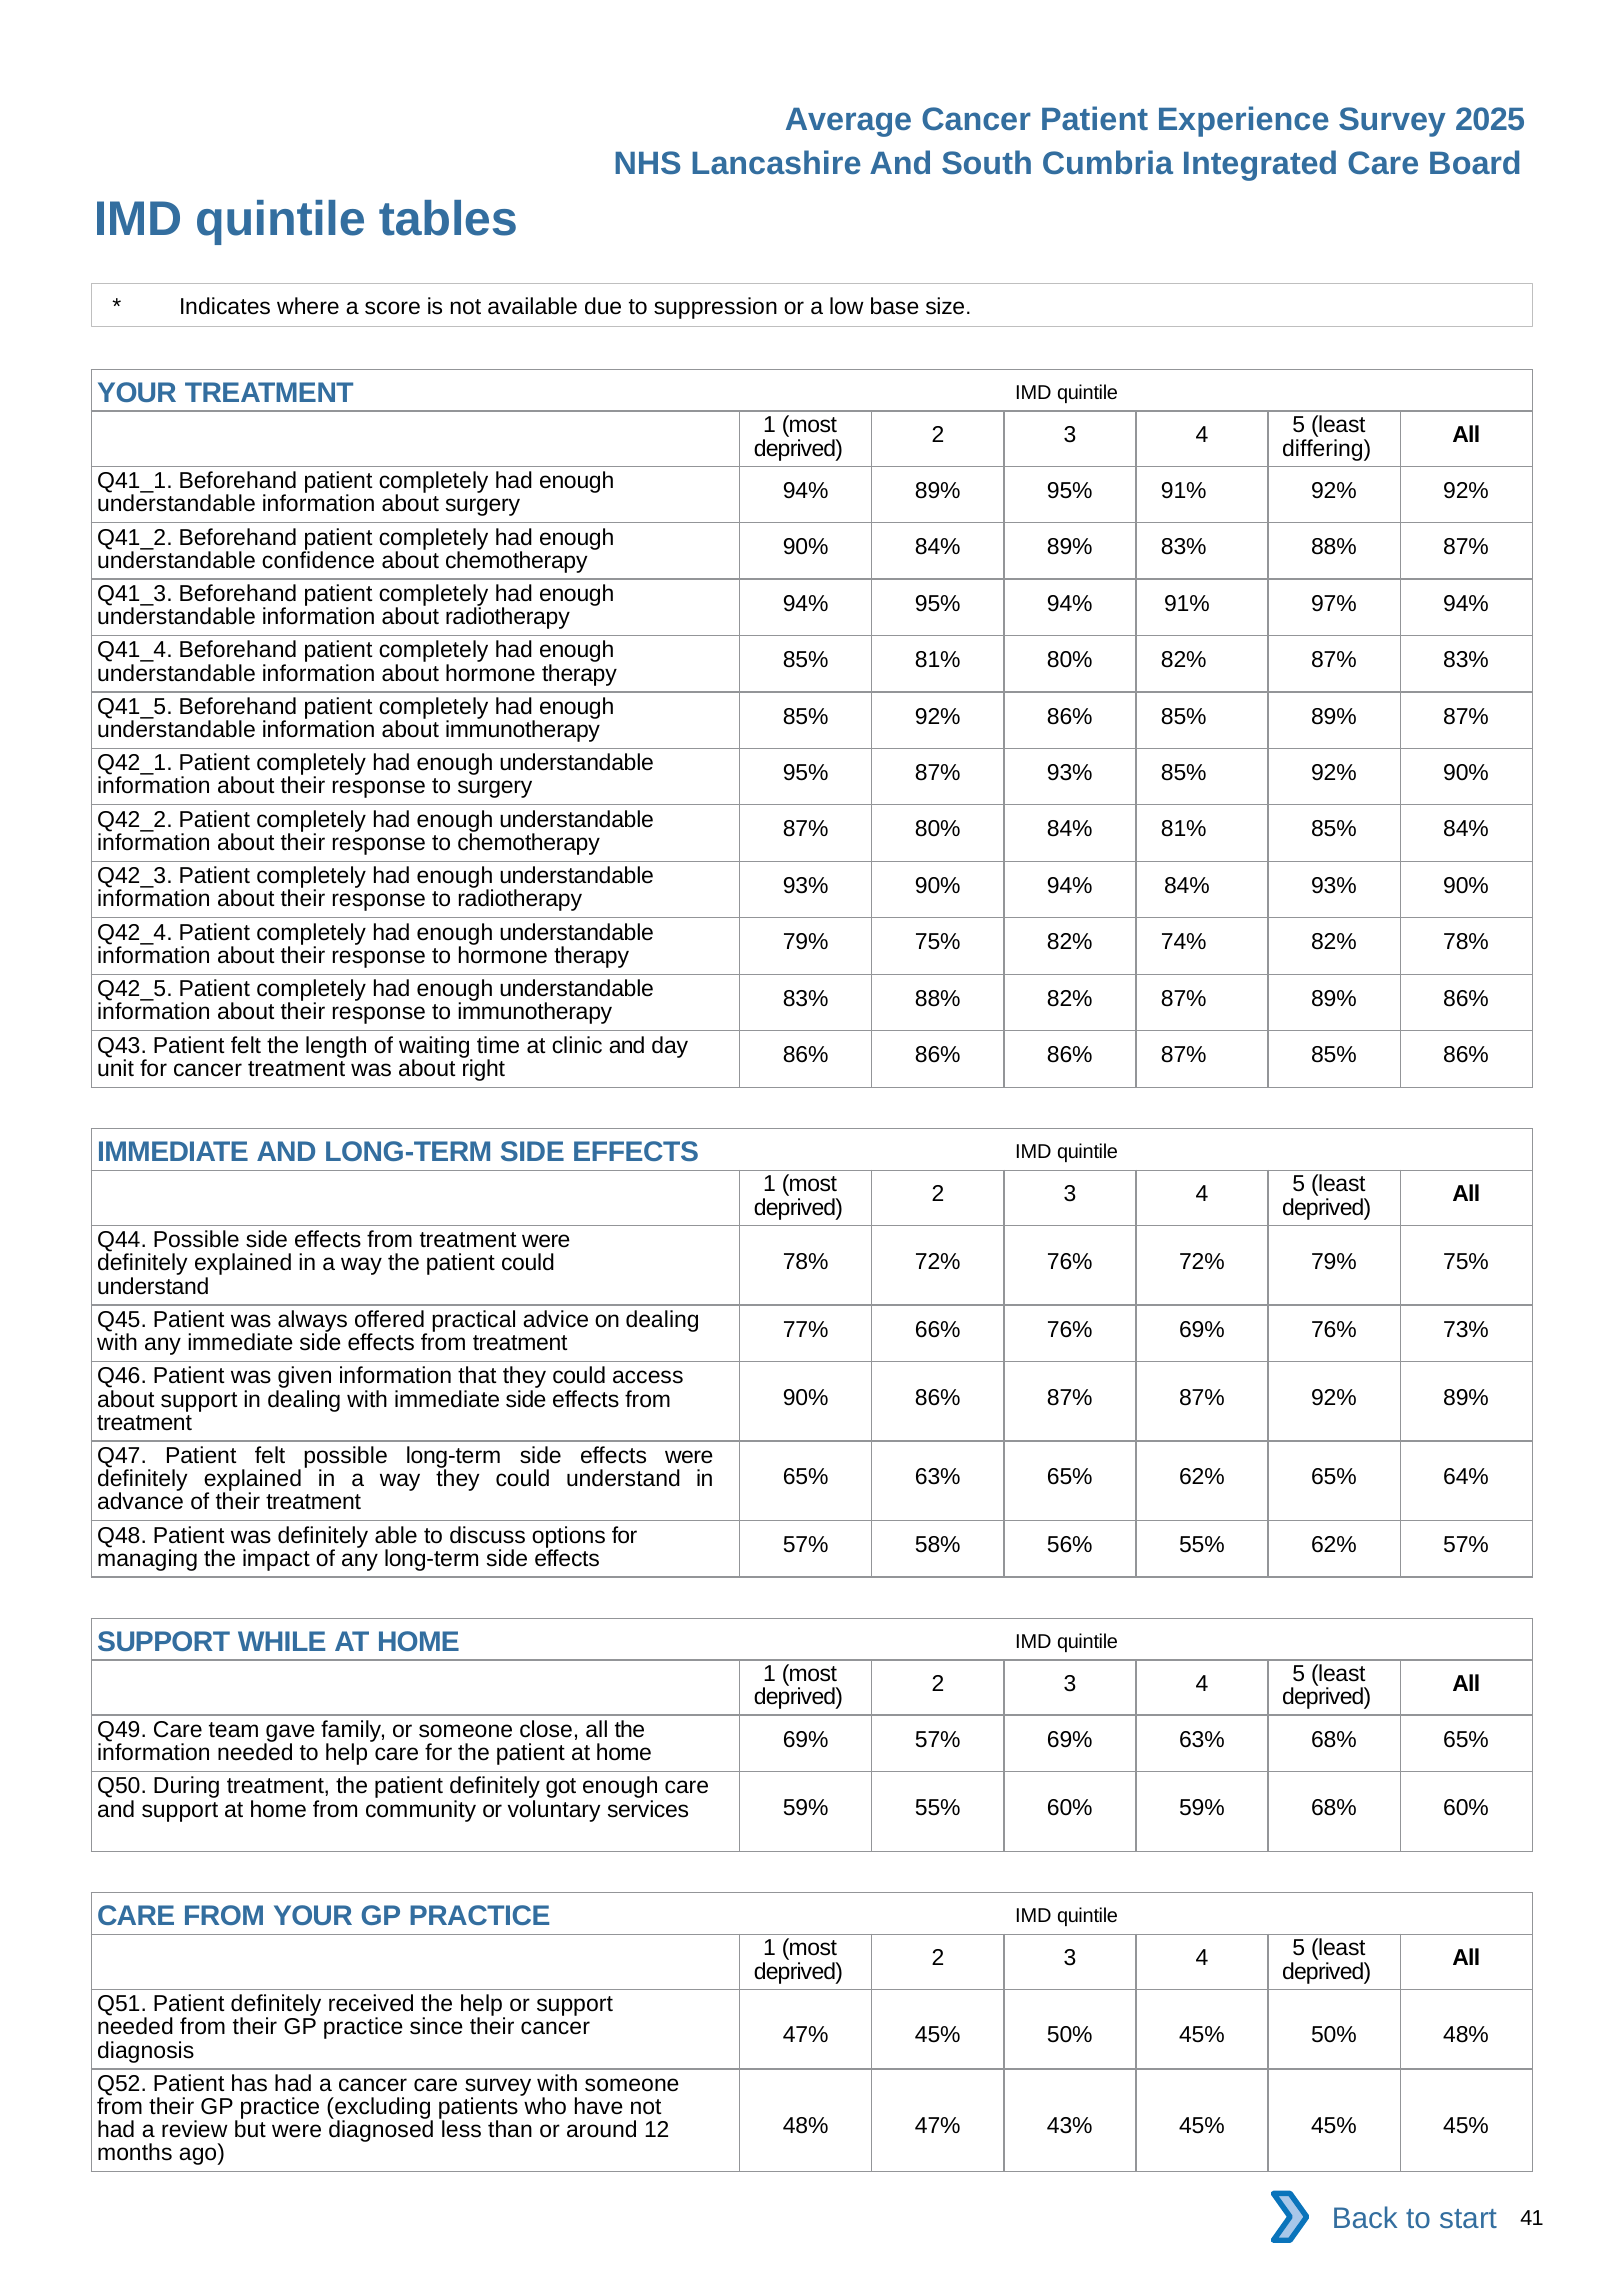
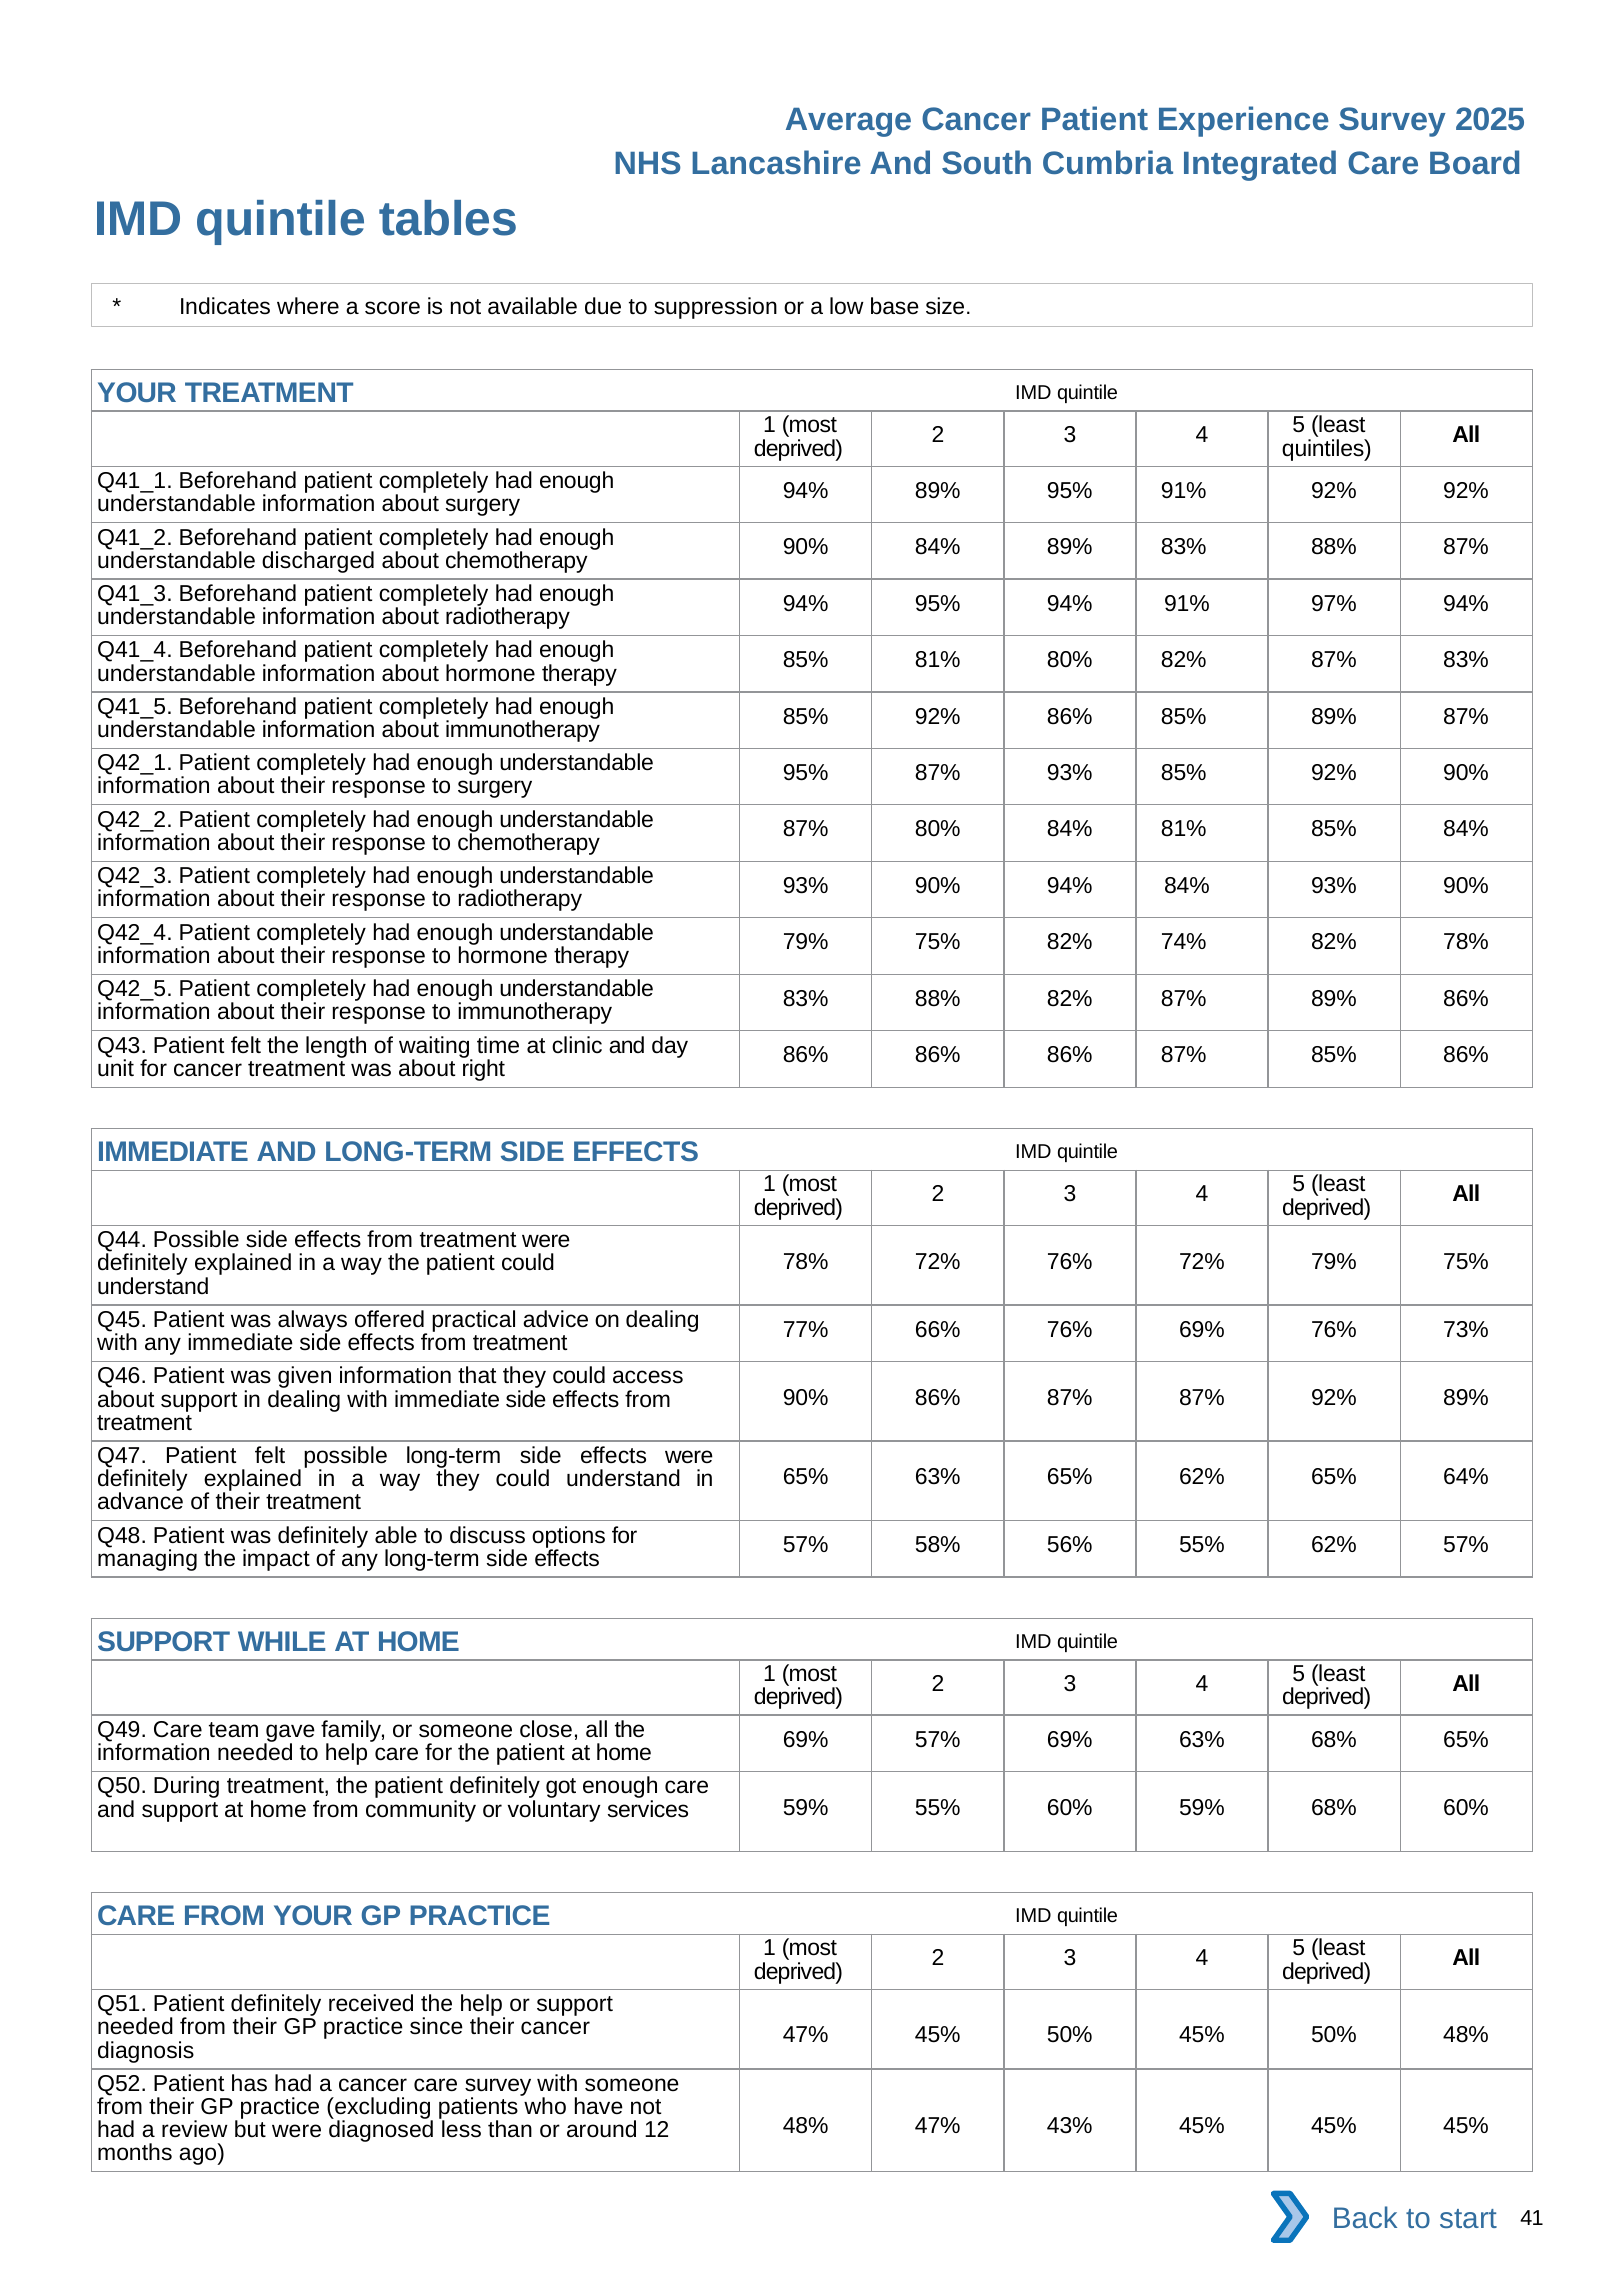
differing: differing -> quintiles (1327, 448)
confidence: confidence -> discharged (319, 560)
